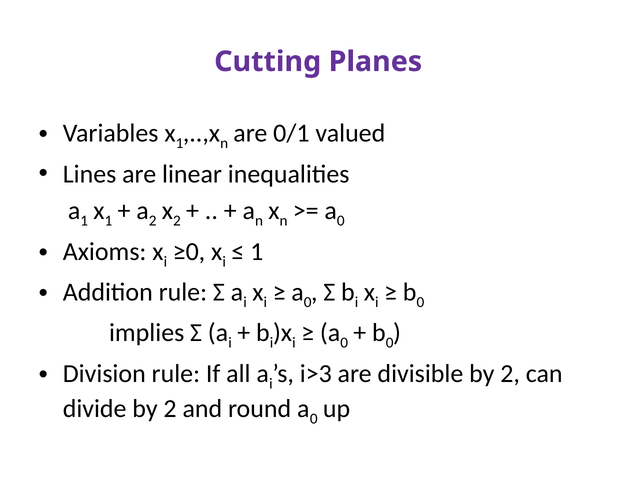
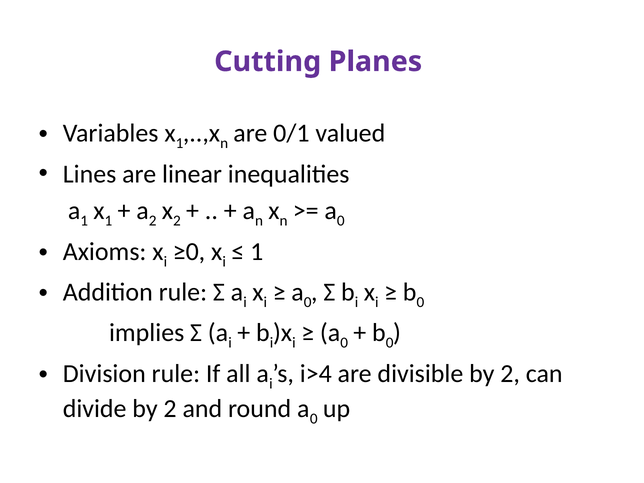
i>3: i>3 -> i>4 (316, 374)
